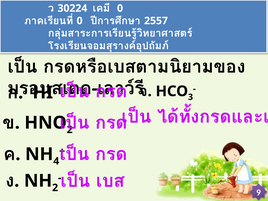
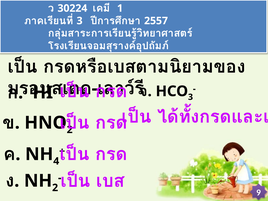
0: 0 -> 1 (120, 8)
0: 0 -> 3 (80, 21)
